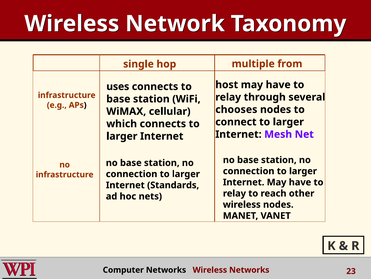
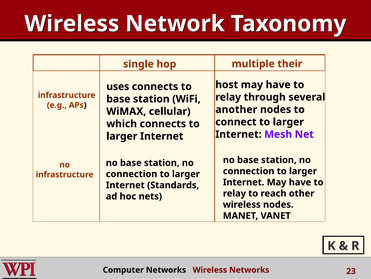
from: from -> their (290, 64)
chooses: chooses -> another (236, 109)
